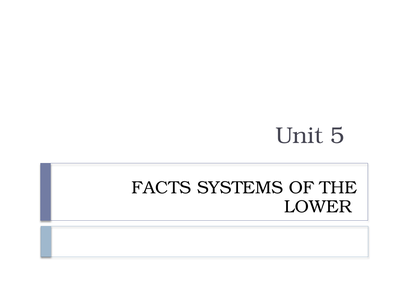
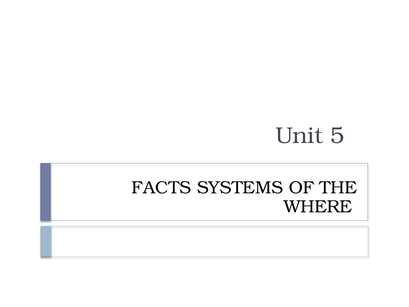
LOWER: LOWER -> WHERE (318, 207)
